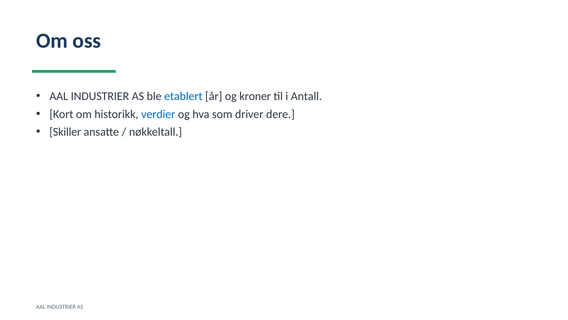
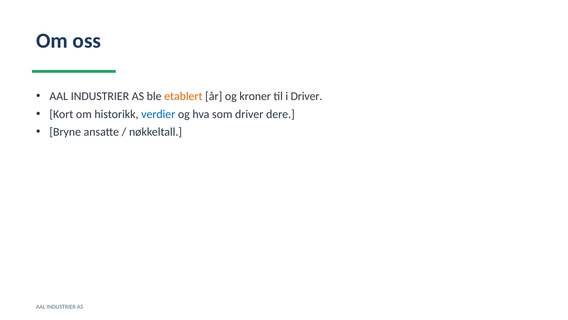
etablert colour: blue -> orange (183, 96)
i Antall: Antall -> Driver (307, 96)
Skiller: Skiller -> Bryne (65, 132)
